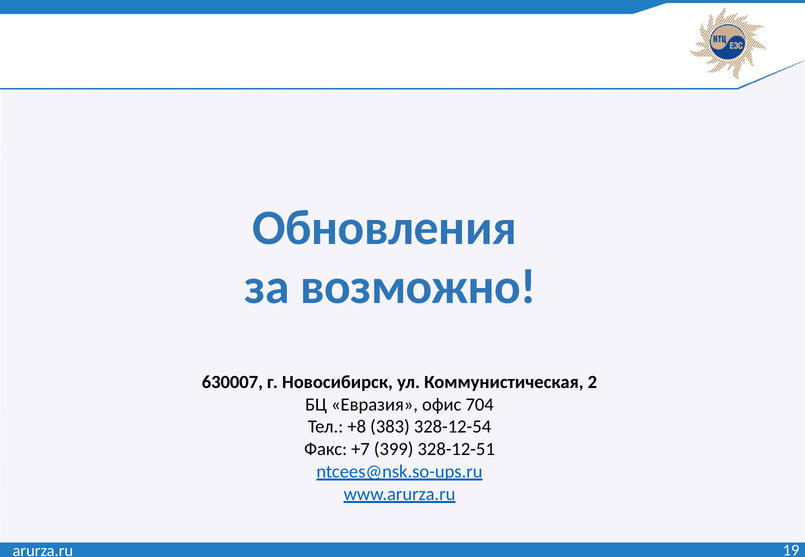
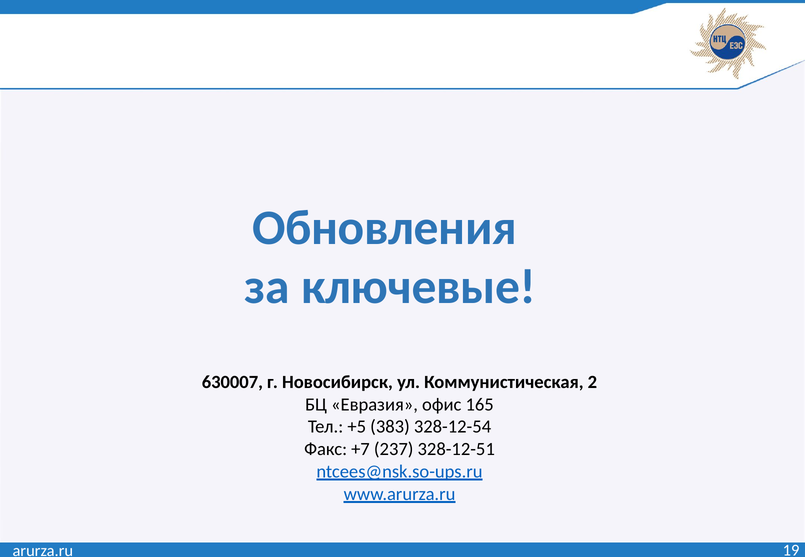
возможно: возможно -> ключевые (418, 287)
704: 704 -> 165 (480, 405)
+8: +8 -> +5 (357, 427)
399: 399 -> 237 (394, 449)
